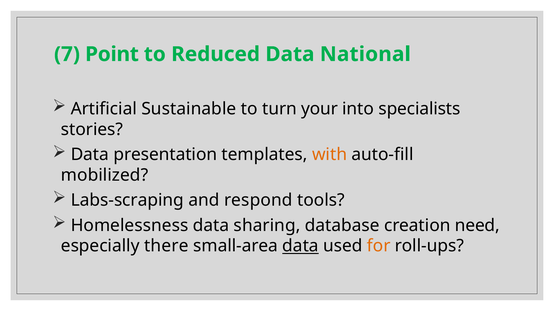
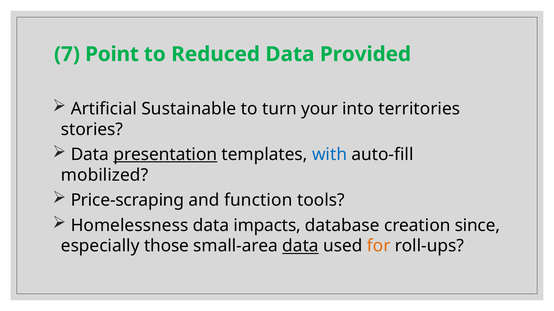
National: National -> Provided (365, 54)
specialists: specialists -> territories (419, 109)
presentation underline: none -> present (165, 155)
with colour: orange -> blue (330, 155)
Labs-scraping: Labs-scraping -> Price-scraping (127, 201)
respond: respond -> function (258, 201)
sharing: sharing -> impacts (267, 226)
need: need -> since (477, 226)
there: there -> those (166, 246)
